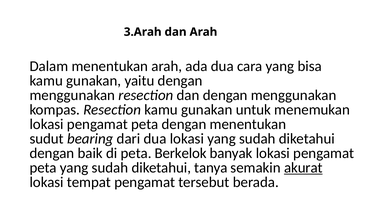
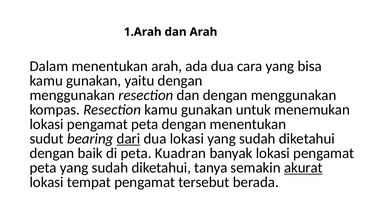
3.Arah: 3.Arah -> 1.Arah (143, 32)
dari underline: none -> present (129, 139)
Berkelok: Berkelok -> Kuadran (180, 153)
